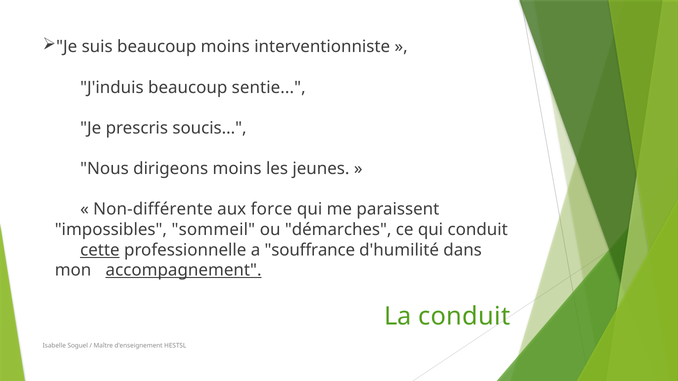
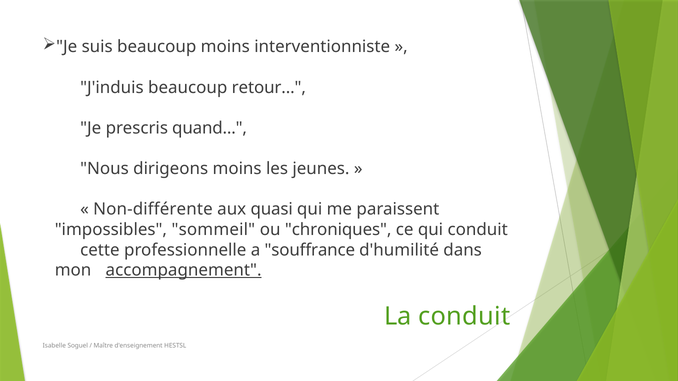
sentie: sentie -> retour (269, 88)
soucis: soucis -> quand (210, 128)
force: force -> quasi (272, 210)
démarches: démarches -> chroniques (338, 230)
cette underline: present -> none (100, 250)
